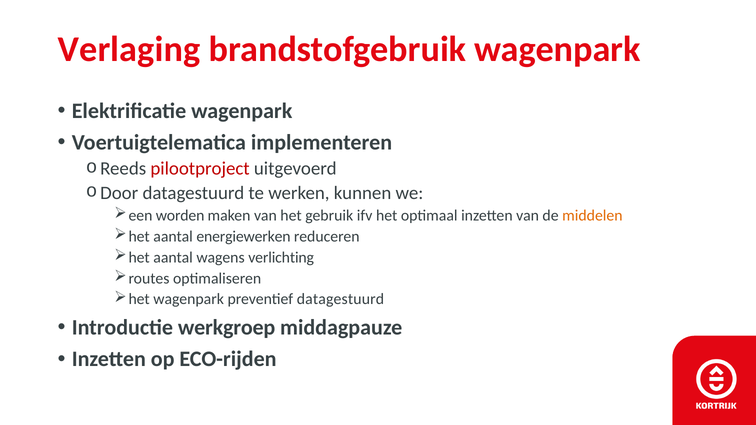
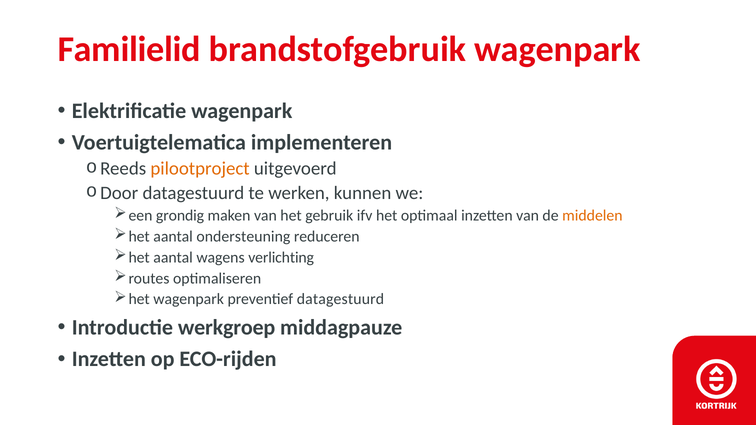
Verlaging: Verlaging -> Familielid (129, 49)
pilootproject colour: red -> orange (200, 169)
worden: worden -> grondig (180, 216)
energiewerken: energiewerken -> ondersteuning (243, 237)
